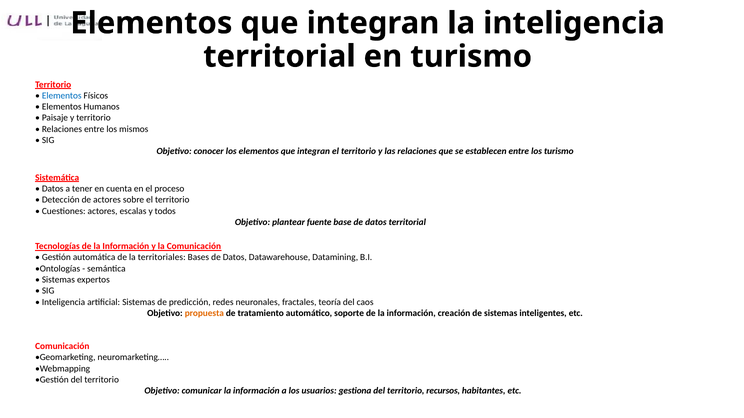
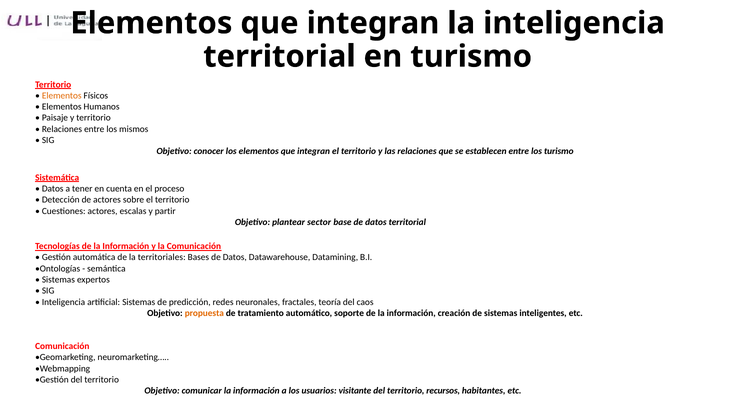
Elementos colour: blue -> orange (62, 96)
todos: todos -> partir (165, 211)
fuente: fuente -> sector (319, 222)
gestiona: gestiona -> visitante (355, 391)
